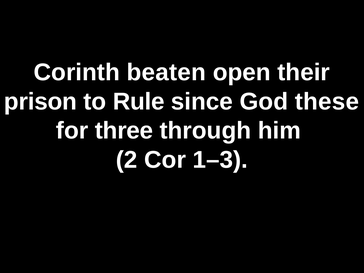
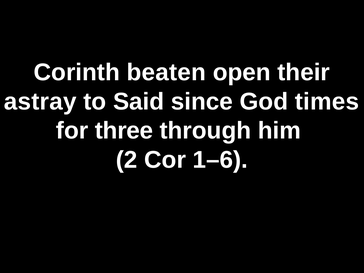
prison: prison -> astray (40, 102)
Rule: Rule -> Said (139, 102)
these: these -> times (327, 102)
1–3: 1–3 -> 1–6 (220, 160)
